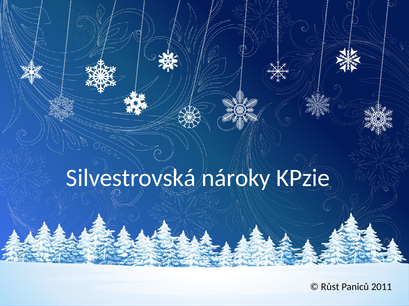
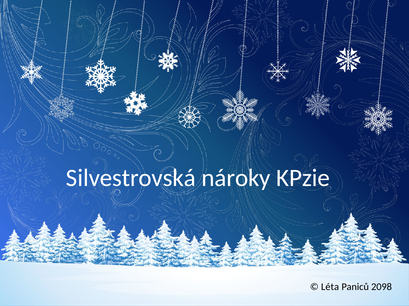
Růst: Růst -> Léta (330, 287)
2011: 2011 -> 2098 (382, 287)
